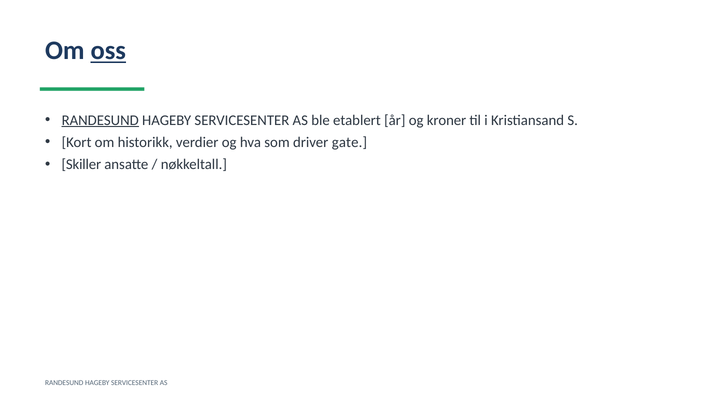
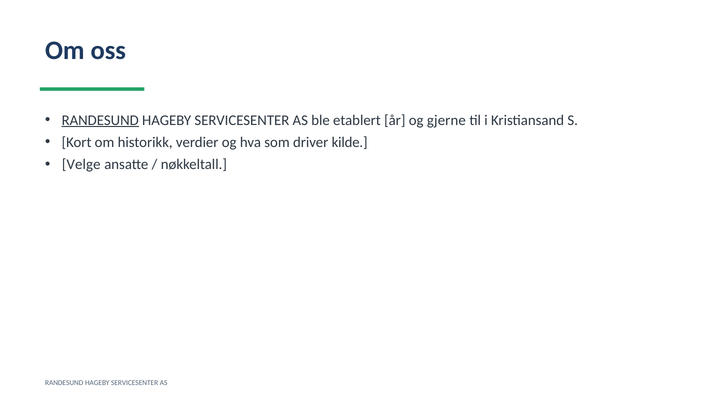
oss underline: present -> none (108, 51)
kroner: kroner -> gjerne (446, 120)
gate: gate -> kilde (350, 142)
Skiller: Skiller -> Velge (81, 164)
